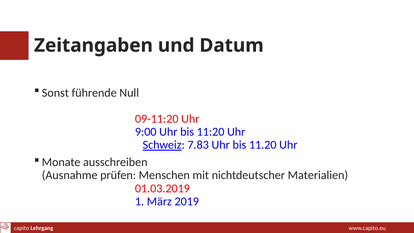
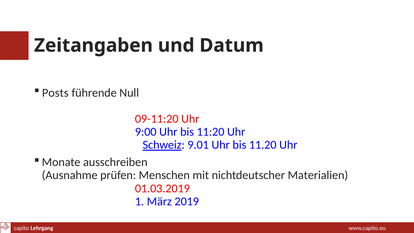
Sonst: Sonst -> Posts (55, 93)
7.83: 7.83 -> 9.01 (198, 145)
